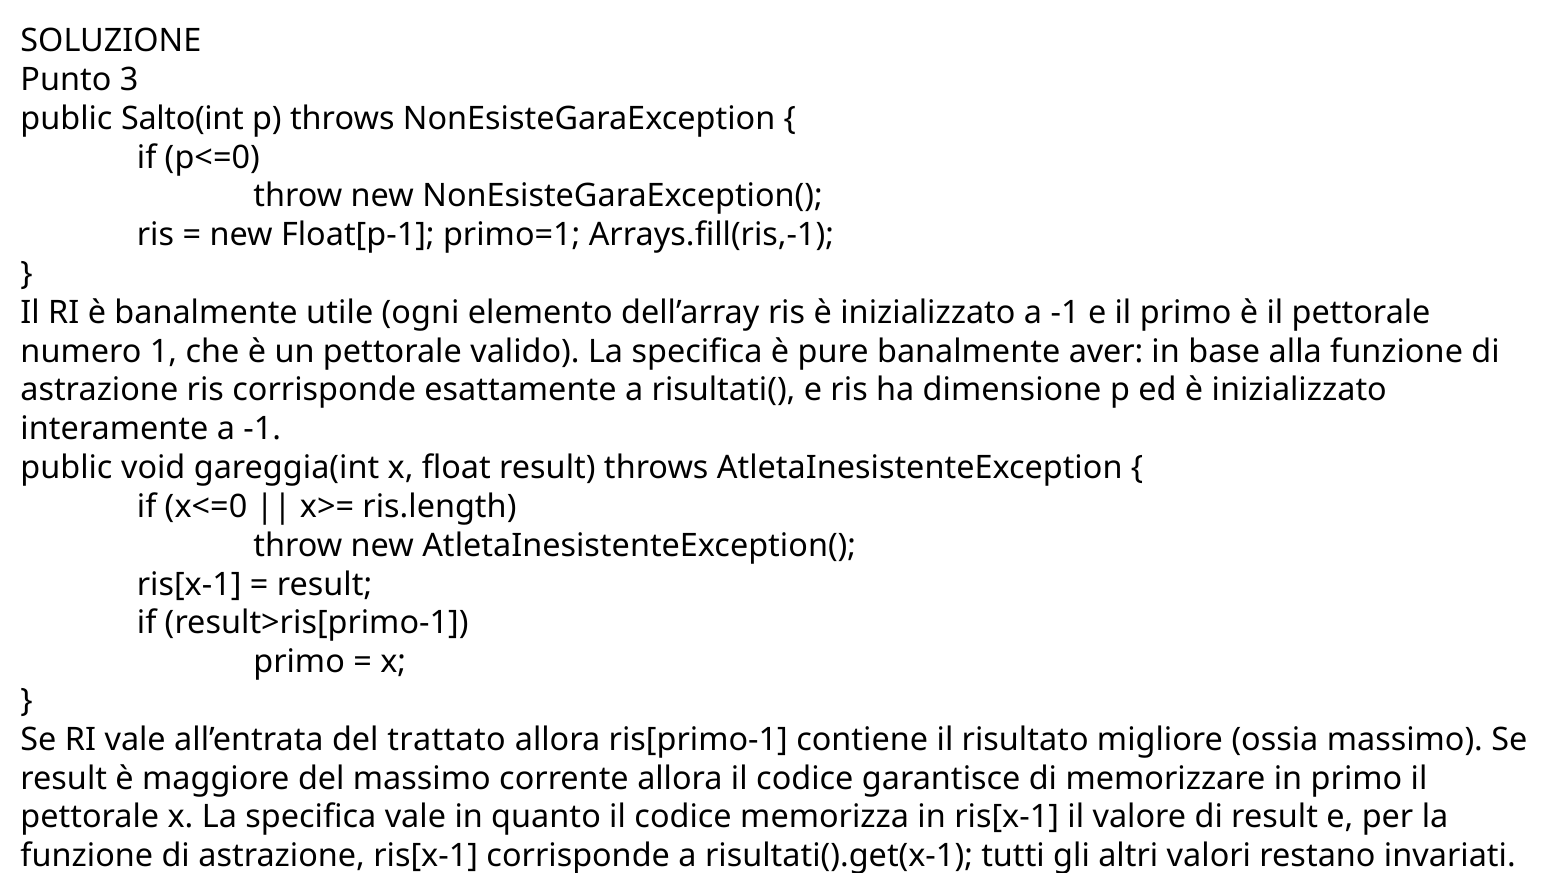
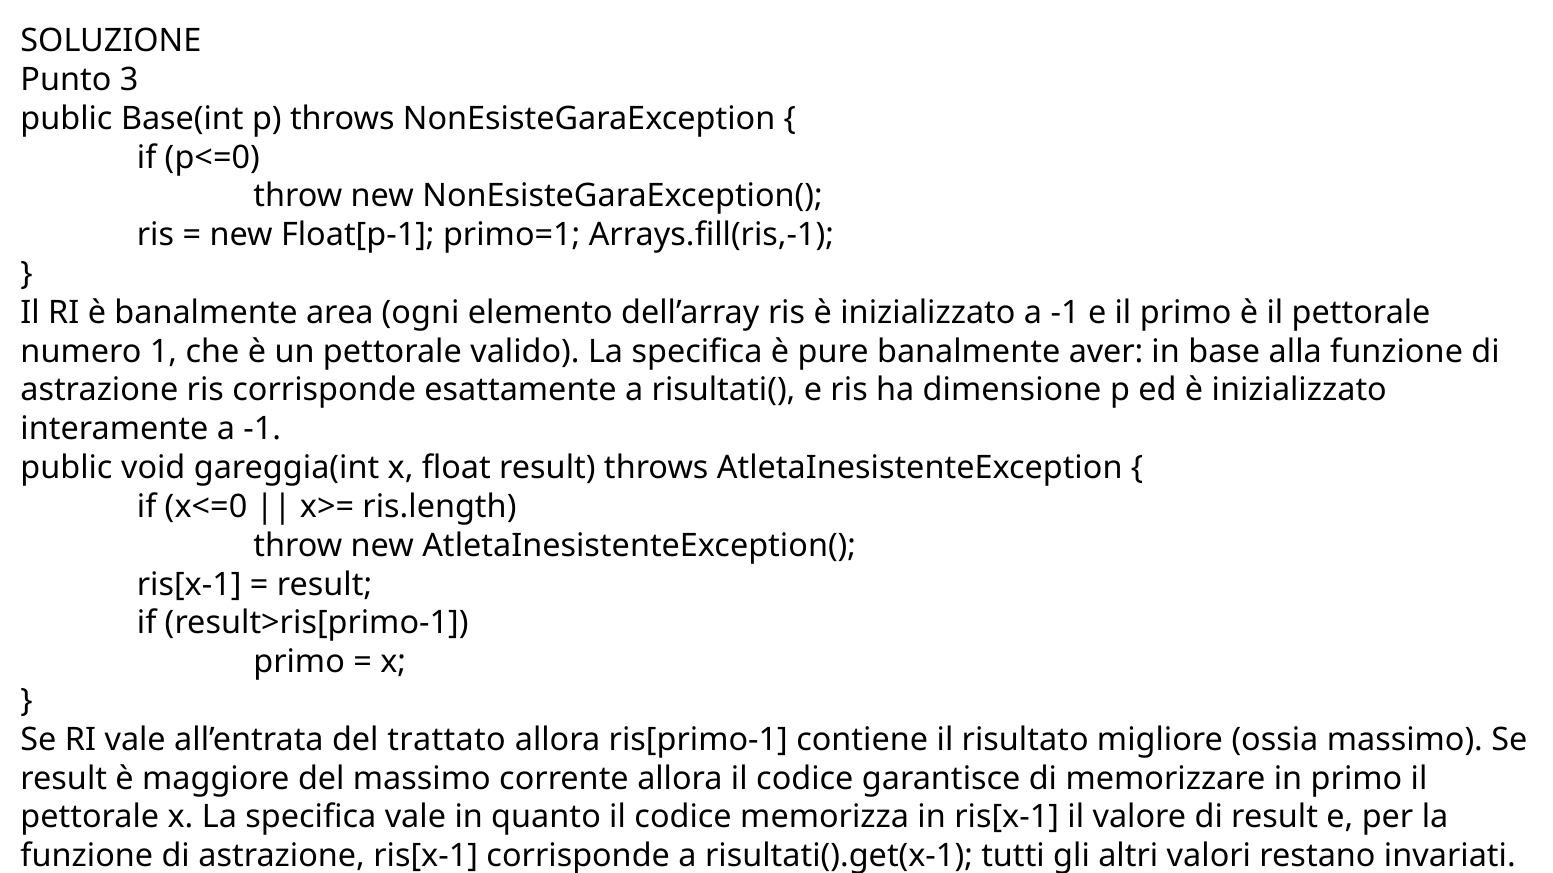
Salto(int: Salto(int -> Base(int (182, 119)
utile: utile -> area (340, 313)
